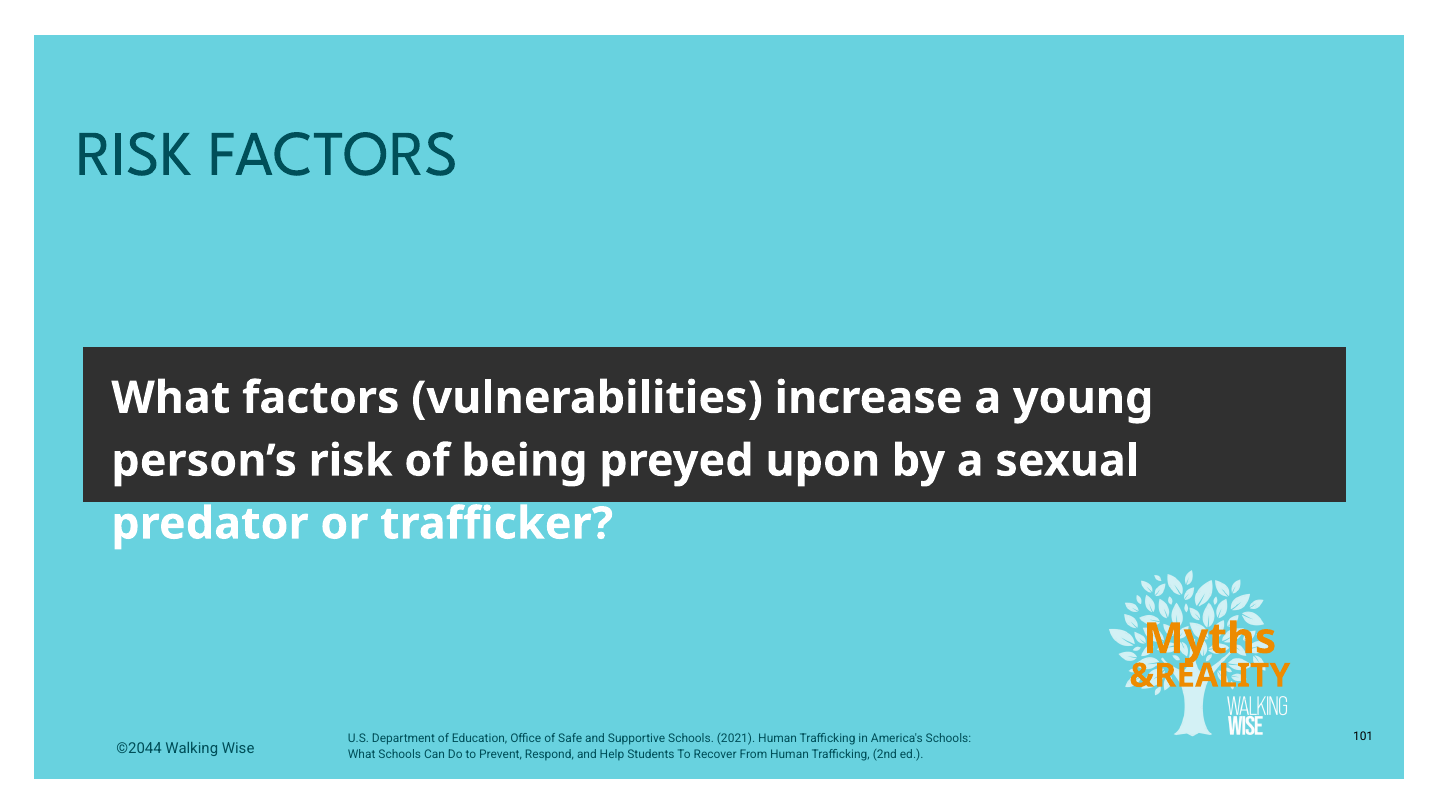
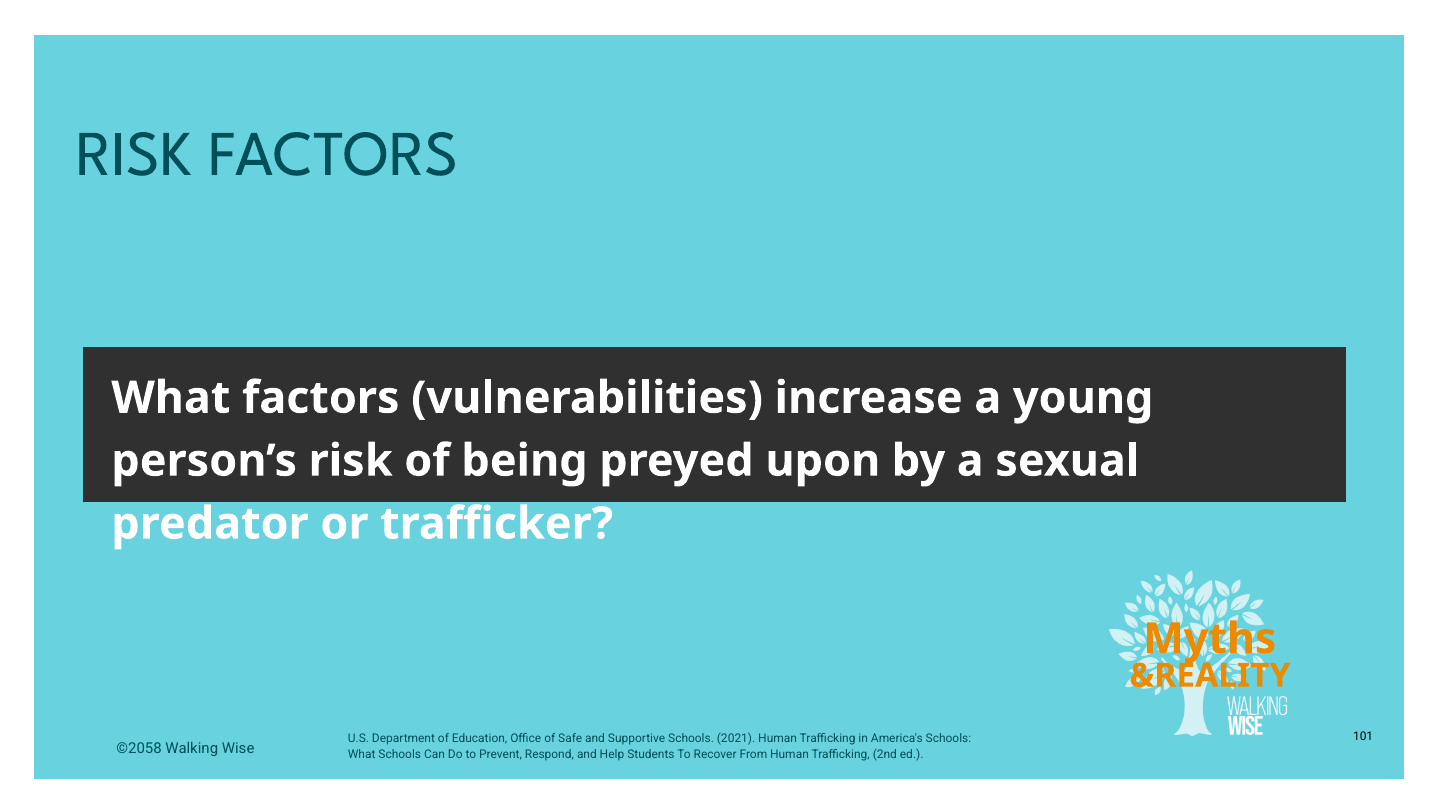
©2044: ©2044 -> ©2058 (139, 748)
